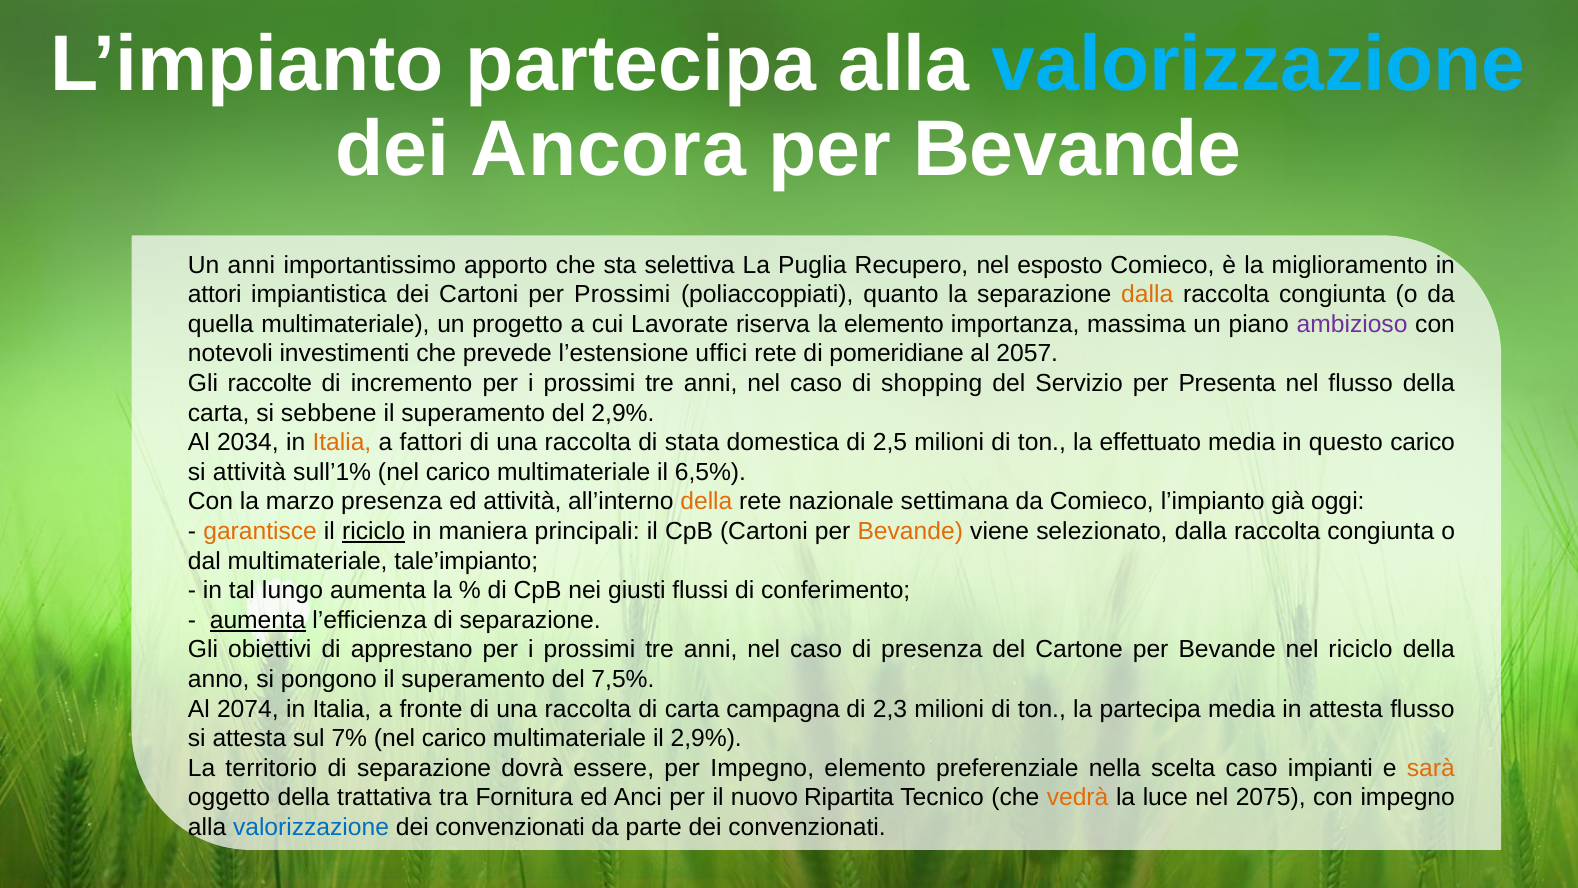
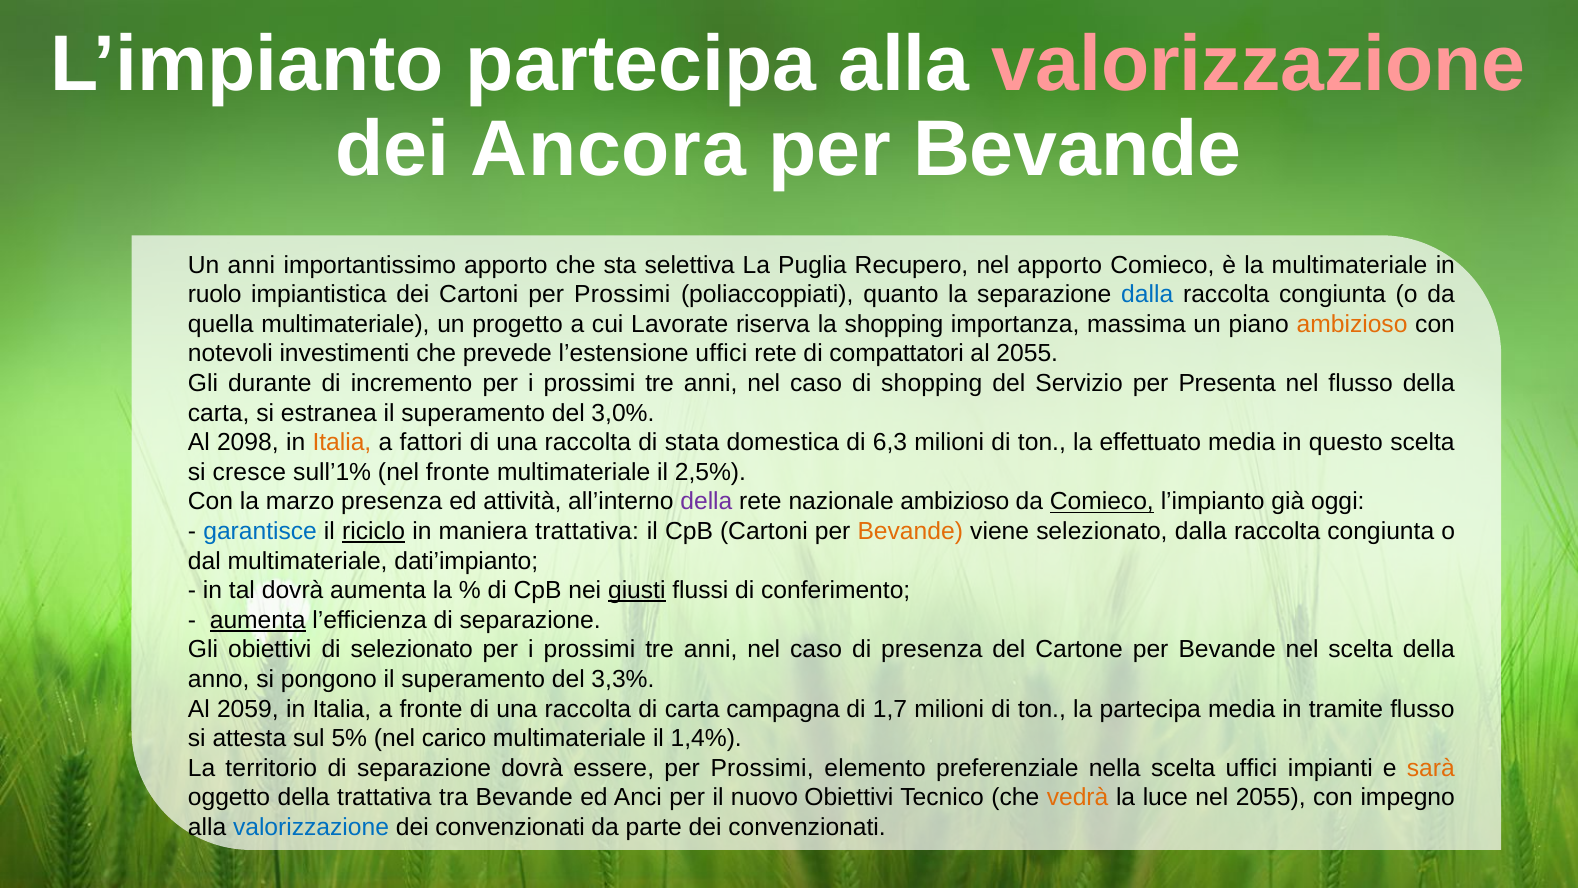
valorizzazione colour: light blue -> pink (1259, 64)
nel esposto: esposto -> apporto (1060, 265)
la miglioramento: miglioramento -> multimateriale (1350, 265)
attori: attori -> ruolo (215, 294)
dalla colour: orange -> blue (1147, 294)
la elemento: elemento -> shopping (894, 324)
ambizioso colour: purple -> orange (1352, 324)
pomeridiane: pomeridiane -> compattatori (897, 354)
al 2057: 2057 -> 2055 (1027, 354)
raccolte: raccolte -> durante (270, 383)
sebbene: sebbene -> estranea (329, 413)
del 2,9%: 2,9% -> 3,0% (623, 413)
2034: 2034 -> 2098 (248, 442)
2,5: 2,5 -> 6,3 (890, 442)
questo carico: carico -> scelta (1422, 442)
si attività: attività -> cresce (249, 472)
sull’1% nel carico: carico -> fronte (458, 472)
6,5%: 6,5% -> 2,5% (710, 472)
della colour: orange -> purple (706, 502)
nazionale settimana: settimana -> ambizioso (955, 502)
Comieco underline: none -> present (1102, 502)
garantisce colour: orange -> blue (260, 531)
maniera principali: principali -> trattativa (587, 531)
tale’impianto: tale’impianto -> dati’impianto (466, 561)
tal lungo: lungo -> dovrà (293, 590)
giusti underline: none -> present (637, 590)
di apprestano: apprestano -> selezionato (412, 649)
nel riciclo: riciclo -> scelta (1361, 649)
7,5%: 7,5% -> 3,3% (623, 679)
2074: 2074 -> 2059 (248, 709)
2,3: 2,3 -> 1,7 (890, 709)
in attesta: attesta -> tramite (1346, 709)
7%: 7% -> 5% (349, 738)
il 2,9%: 2,9% -> 1,4% (706, 738)
essere per Impegno: Impegno -> Prossimi (762, 768)
scelta caso: caso -> uffici (1252, 768)
tra Fornitura: Fornitura -> Bevande (524, 797)
nuovo Ripartita: Ripartita -> Obiettivi (849, 797)
nel 2075: 2075 -> 2055 (1271, 797)
